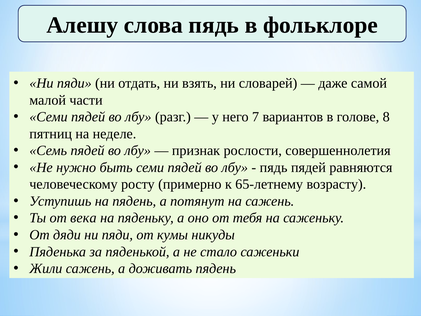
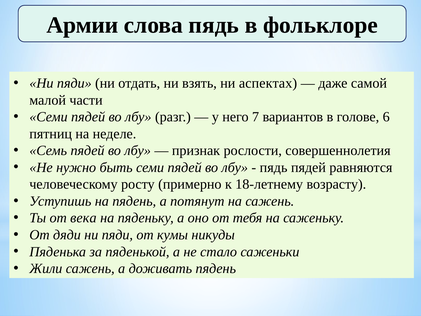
Алешу: Алешу -> Армии (82, 25)
словарей: словарей -> аспектах (268, 83)
8: 8 -> 6 (386, 117)
65-летнему: 65-летнему -> 18-летнему (269, 184)
